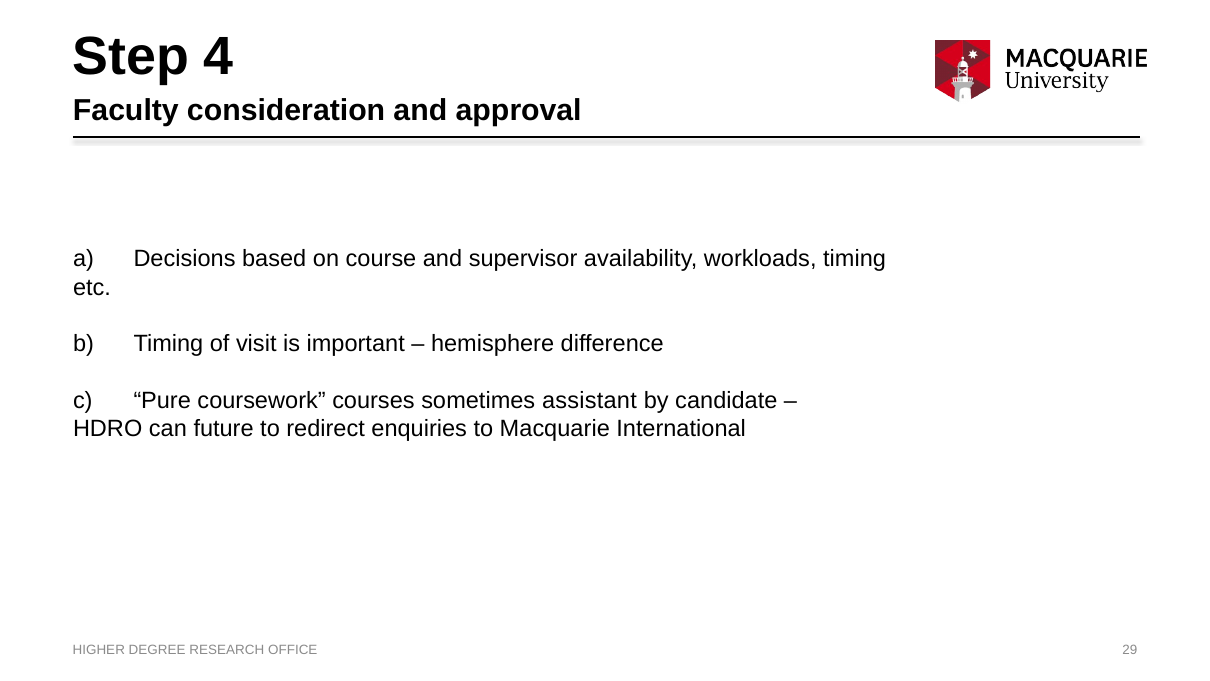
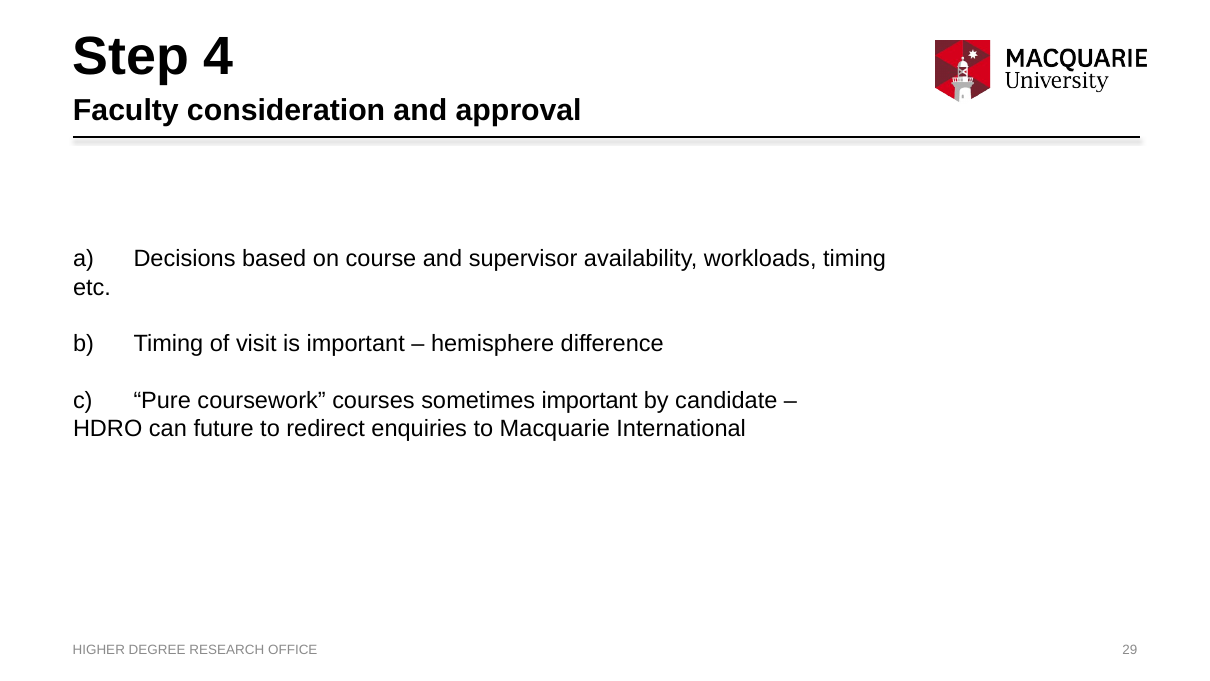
sometimes assistant: assistant -> important (590, 400)
